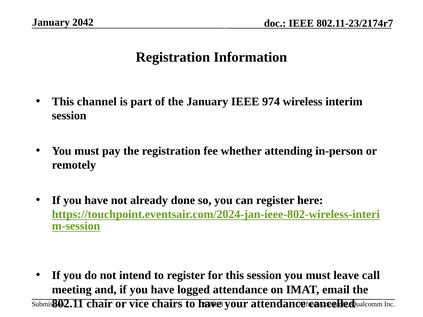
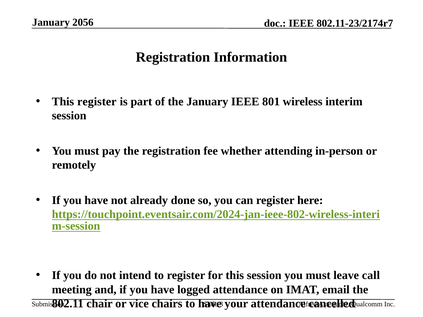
2042: 2042 -> 2056 (83, 22)
This channel: channel -> register (97, 102)
974: 974 -> 801 (271, 102)
